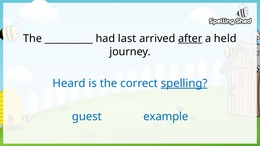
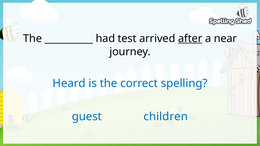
last: last -> test (127, 39)
held: held -> near (225, 39)
spelling underline: present -> none (184, 83)
example: example -> children (166, 117)
